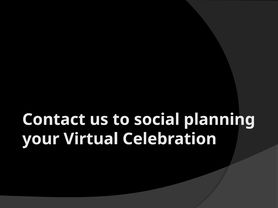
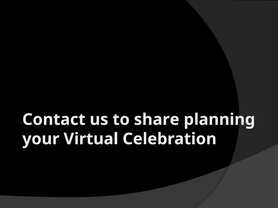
social: social -> share (157, 120)
